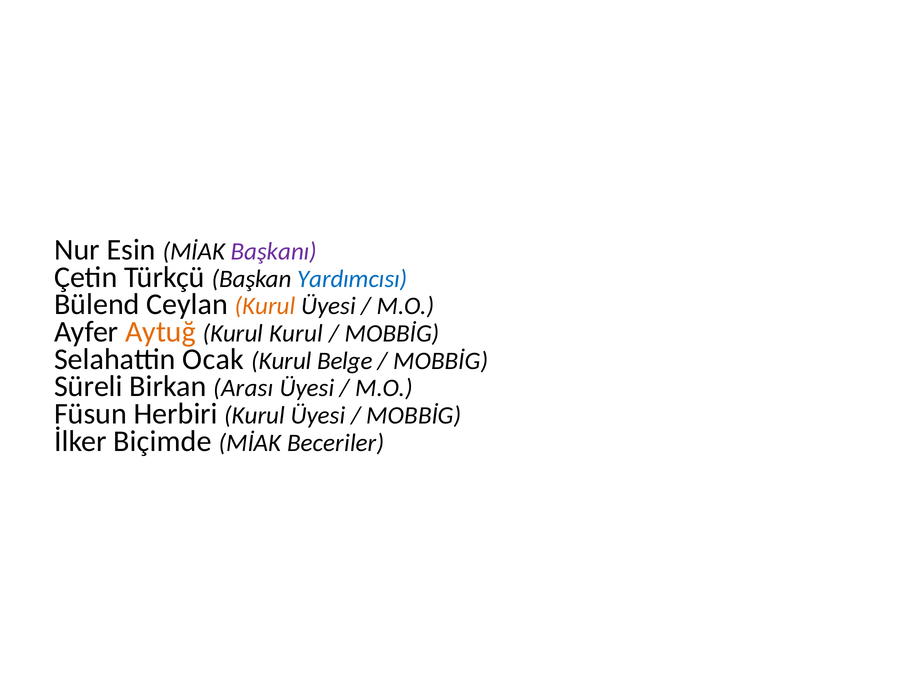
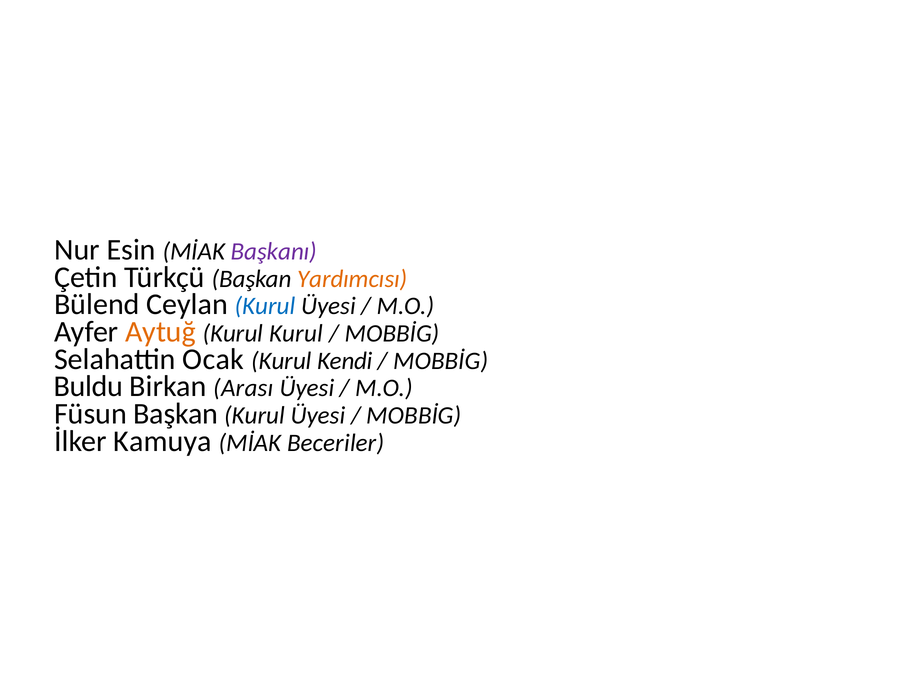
Yardımcısı colour: blue -> orange (352, 279)
Kurul colour: orange -> blue (265, 306)
Belge: Belge -> Kendi (345, 361)
Süreli: Süreli -> Buldu (89, 386)
Füsun Herbiri: Herbiri -> Başkan (176, 414)
Biçimde: Biçimde -> Kamuya (163, 441)
